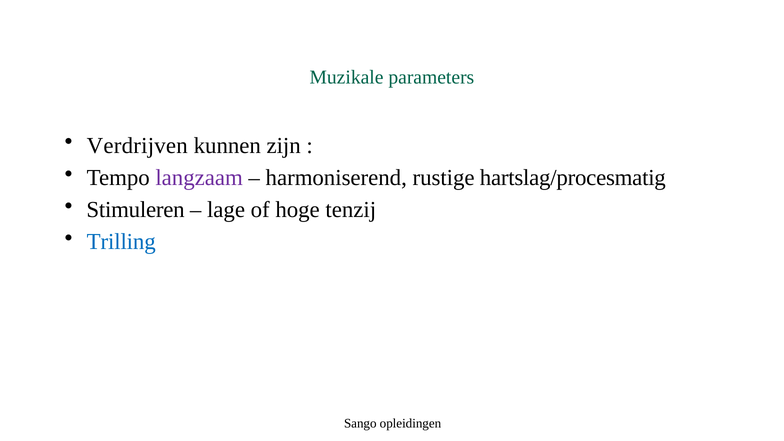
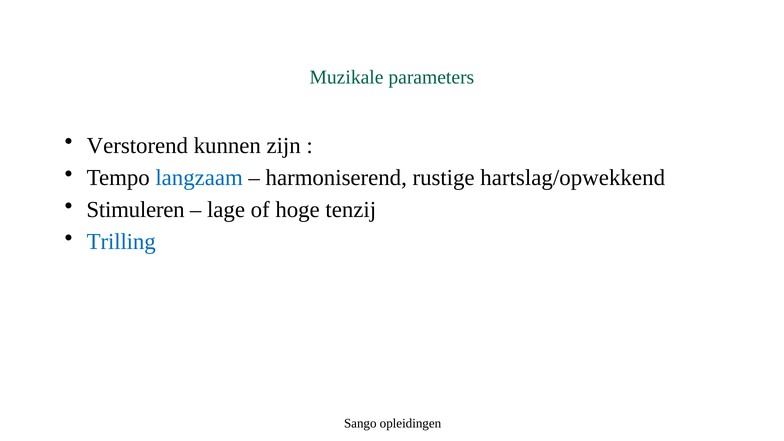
Verdrijven: Verdrijven -> Verstorend (137, 146)
langzaam colour: purple -> blue (199, 178)
hartslag/procesmatig: hartslag/procesmatig -> hartslag/opwekkend (573, 178)
